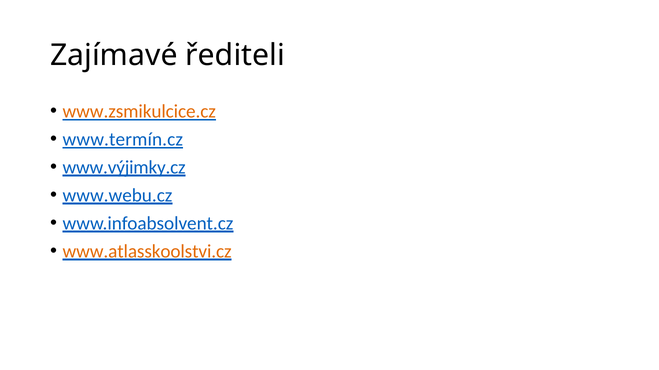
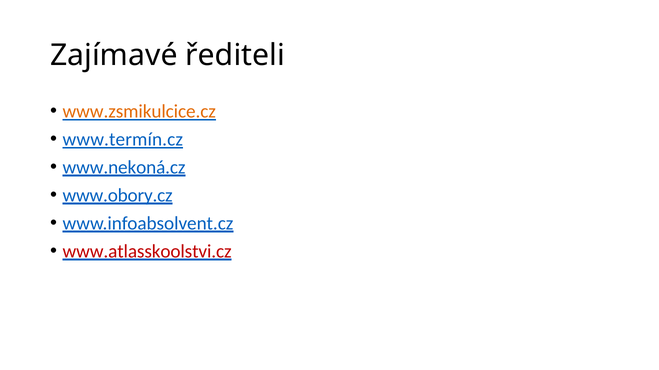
www.výjimky.cz: www.výjimky.cz -> www.nekoná.cz (124, 168)
www.webu.cz: www.webu.cz -> www.obory.cz (118, 196)
www.atlasskoolstvi.cz colour: orange -> red (147, 252)
